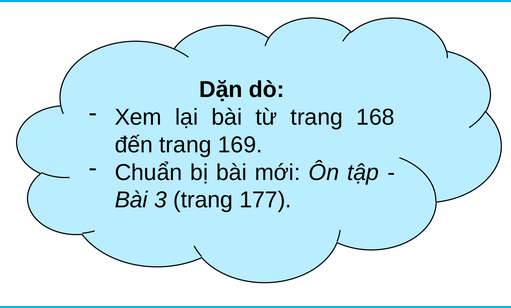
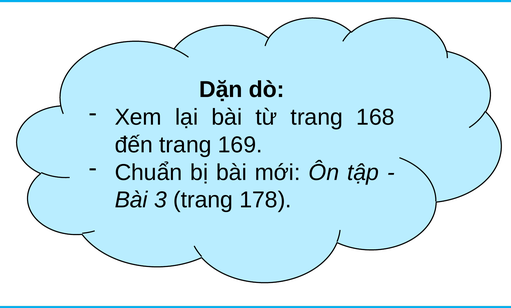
177: 177 -> 178 (266, 200)
